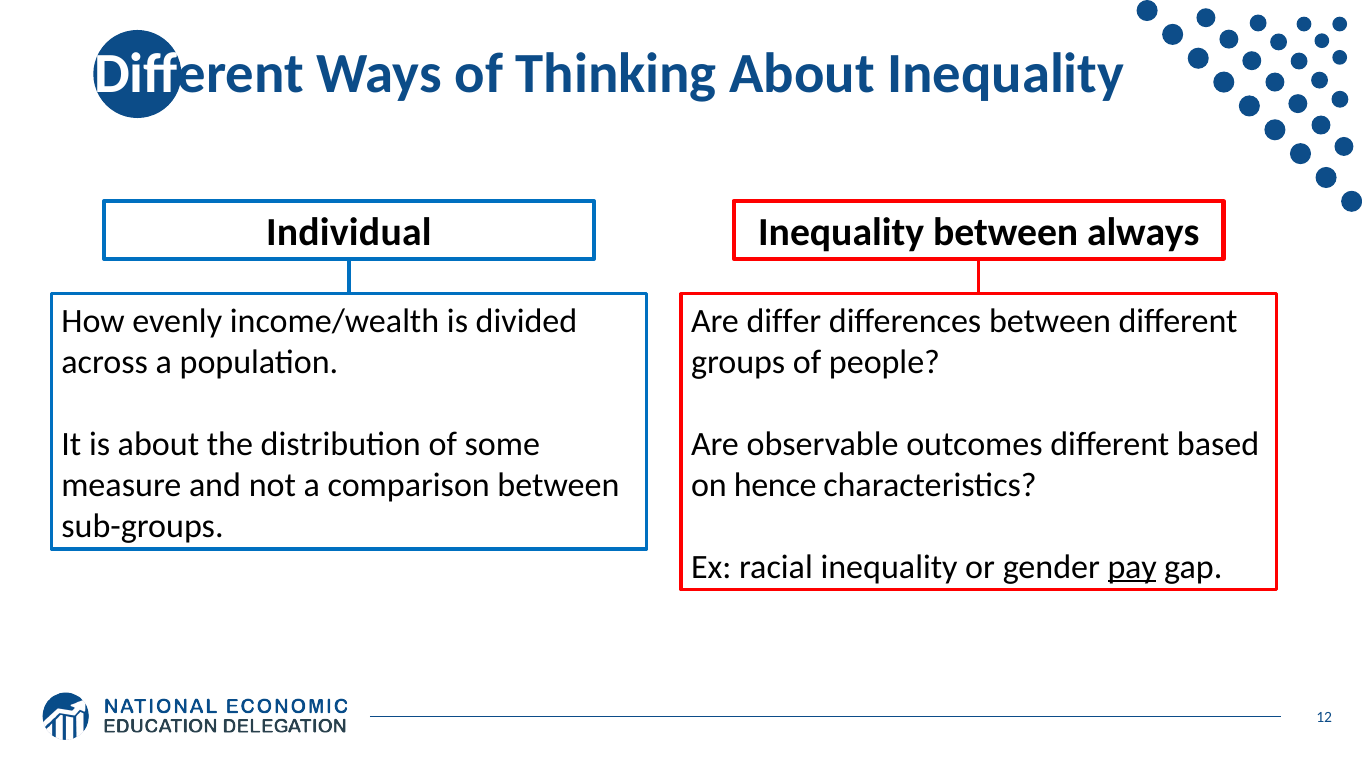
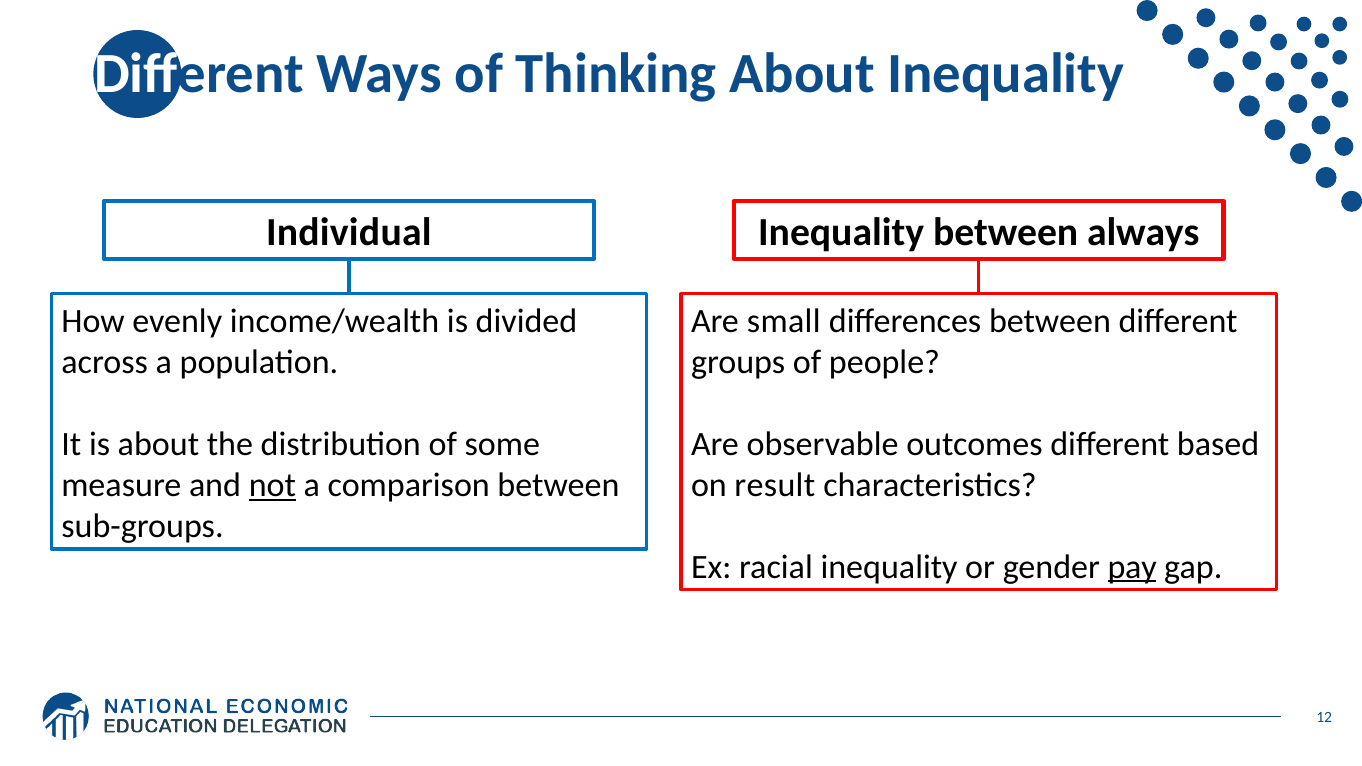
differ: differ -> small (784, 322)
not underline: none -> present (272, 485)
hence: hence -> result (775, 485)
